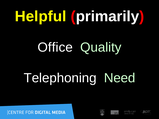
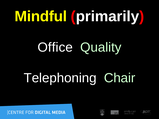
Helpful: Helpful -> Mindful (41, 16)
Need: Need -> Chair (120, 78)
